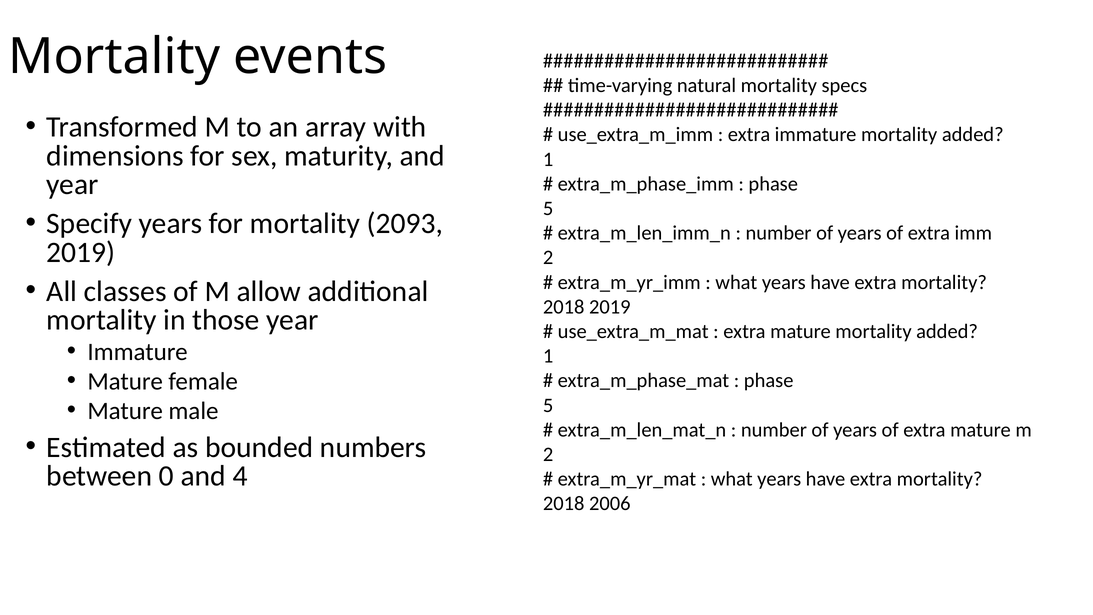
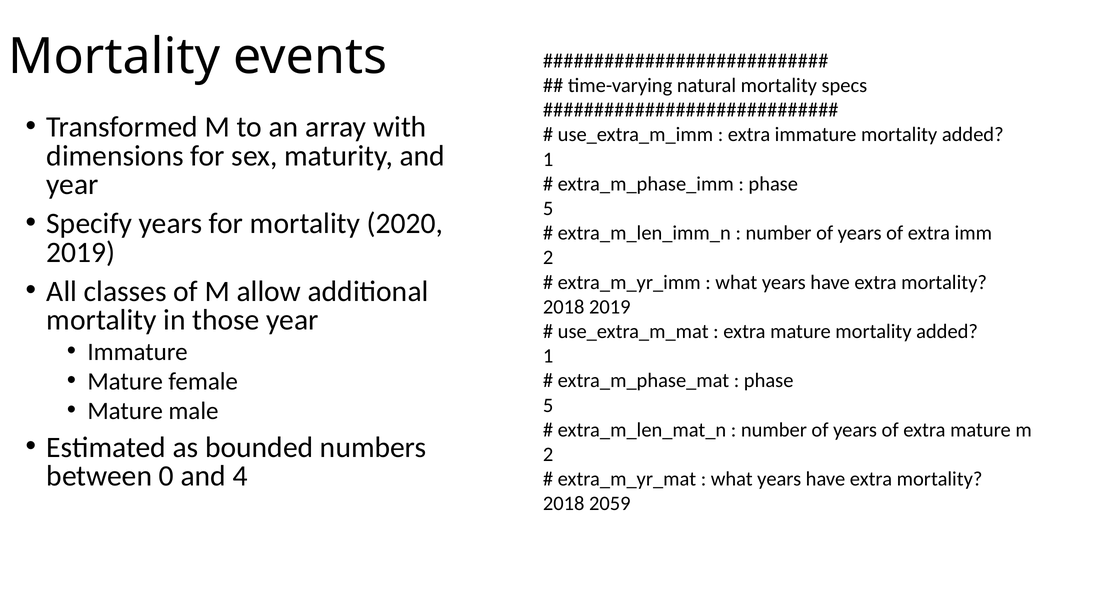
2093: 2093 -> 2020 (405, 223)
2006: 2006 -> 2059 (610, 504)
